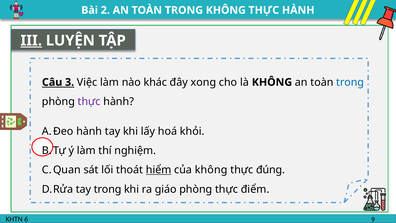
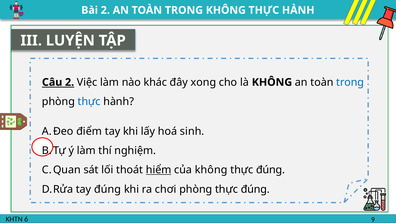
III underline: present -> none (31, 41)
Câu 3: 3 -> 2 (70, 82)
thực colour: purple -> blue (89, 101)
hành: hành -> điểm (89, 131)
khỏi: khỏi -> sinh (192, 131)
tay trong: trong -> đúng (108, 189)
giáo: giáo -> chơi (166, 189)
phòng thực điểm: điểm -> đúng (255, 189)
